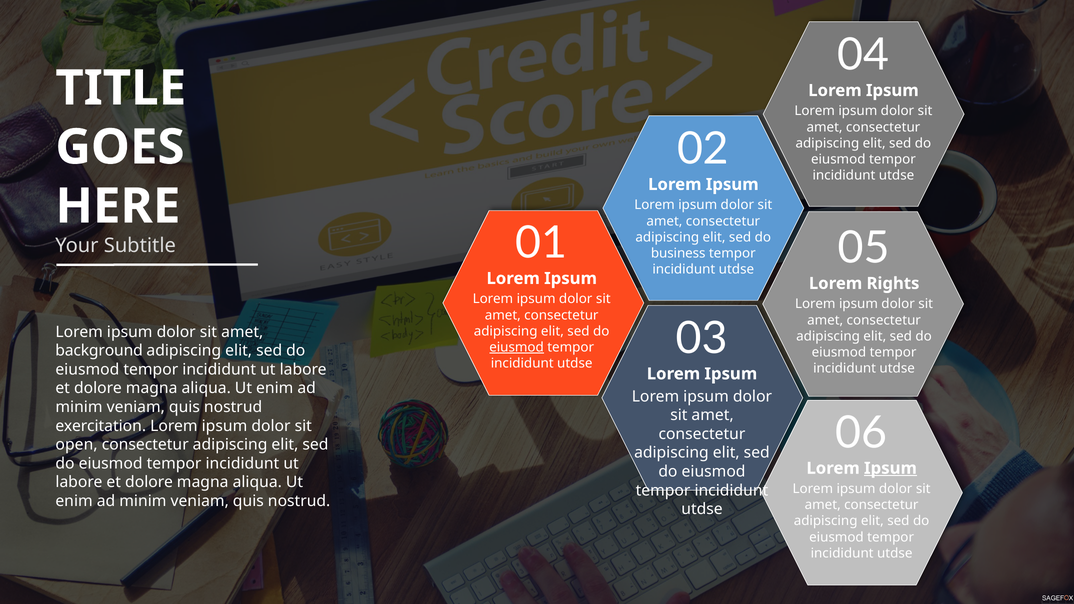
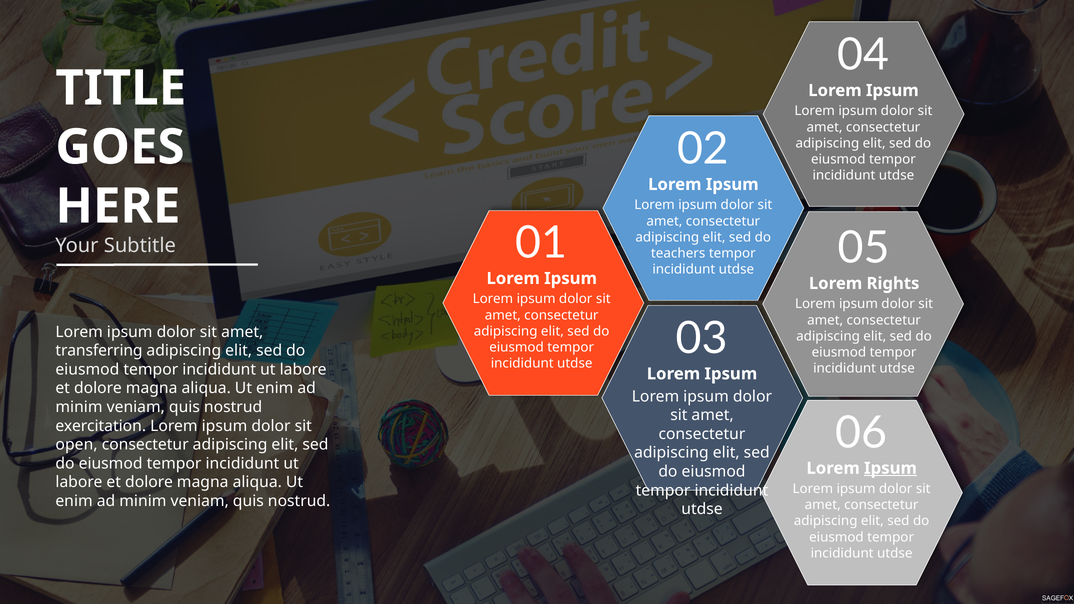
business: business -> teachers (678, 253)
eiusmod underline: present -> none (517, 347)
background: background -> transferring (99, 351)
